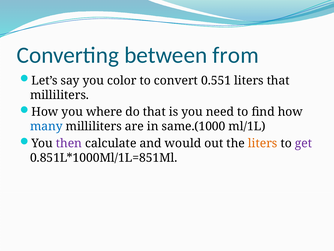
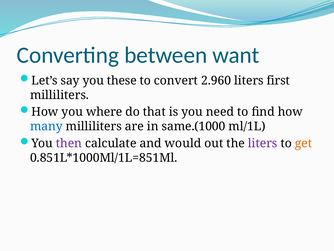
from: from -> want (236, 55)
color: color -> these (122, 80)
0.551: 0.551 -> 2.960 (216, 80)
liters that: that -> first (278, 80)
liters colour: orange -> purple (263, 143)
get colour: purple -> orange (303, 143)
